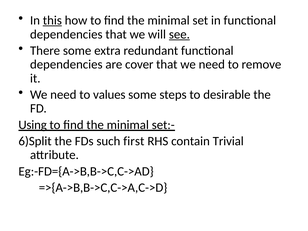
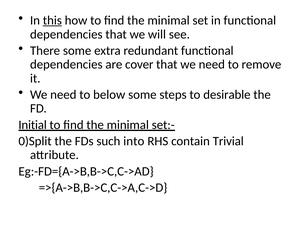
see underline: present -> none (179, 34)
values: values -> below (109, 95)
Using: Using -> Initial (33, 125)
6)Split: 6)Split -> 0)Split (35, 141)
first: first -> into (134, 141)
